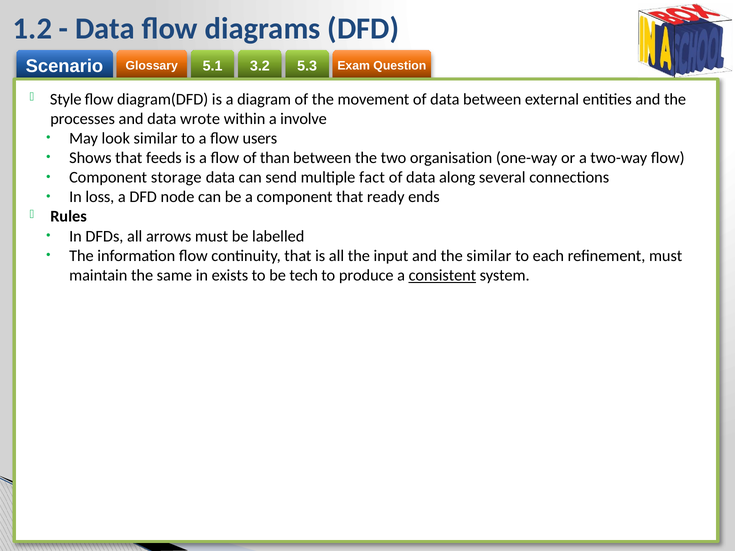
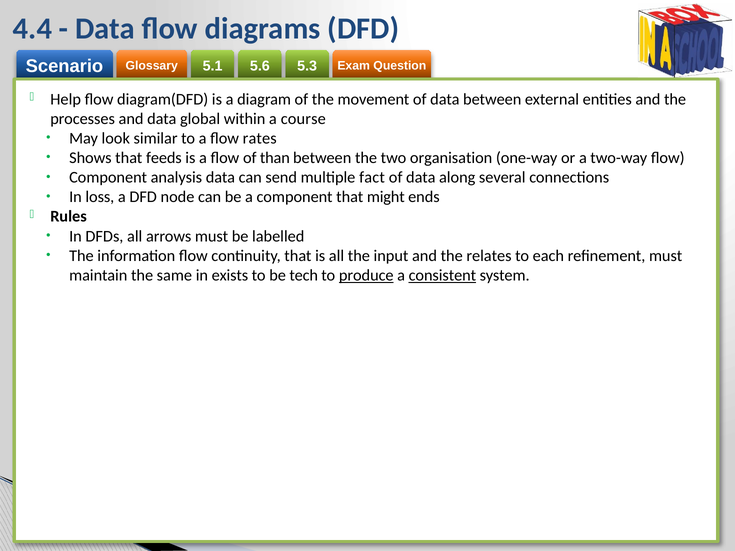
1.2: 1.2 -> 4.4 (32, 28)
3.2: 3.2 -> 5.6 (260, 66)
Style: Style -> Help (66, 99)
wrote: wrote -> global (200, 119)
involve: involve -> course (303, 119)
users: users -> rates (260, 138)
storage: storage -> analysis (176, 178)
ready: ready -> might (386, 197)
the similar: similar -> relates (489, 256)
produce underline: none -> present (366, 275)
